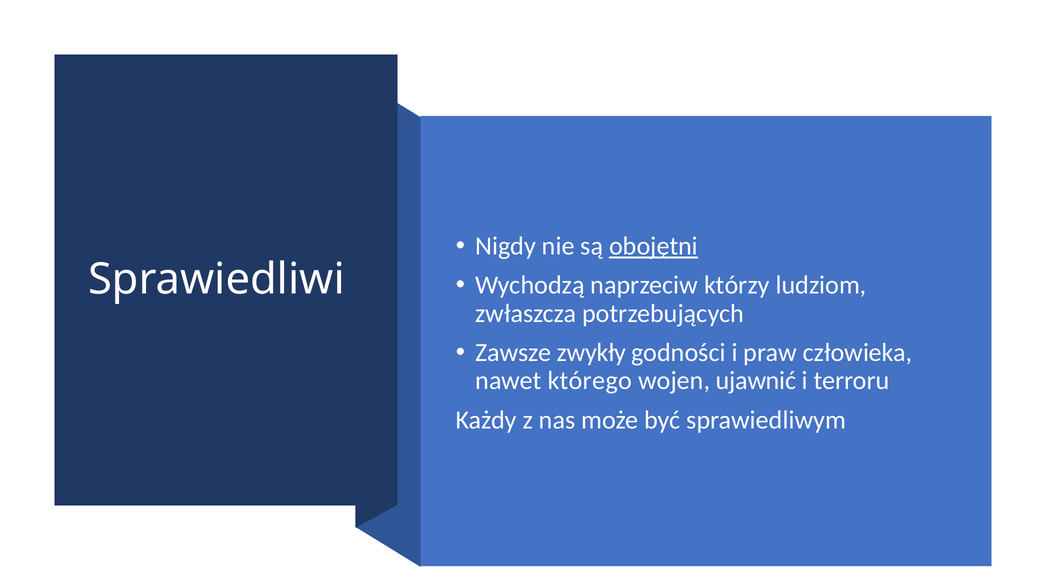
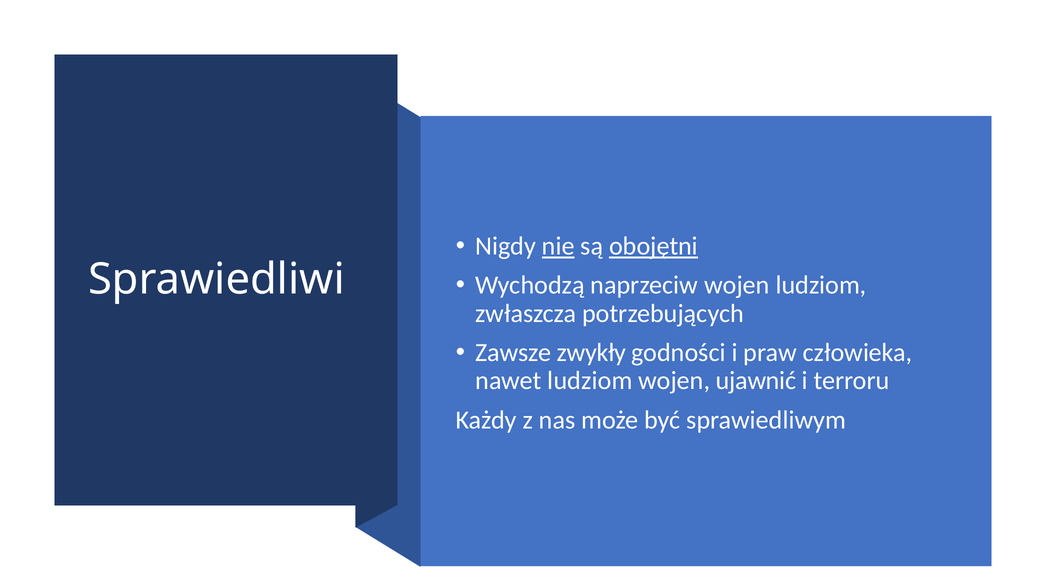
nie underline: none -> present (558, 246)
naprzeciw którzy: którzy -> wojen (737, 286)
nawet którego: którego -> ludziom (590, 381)
